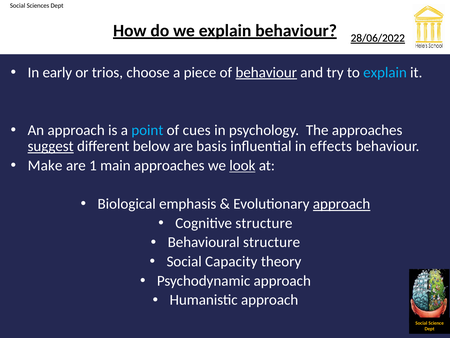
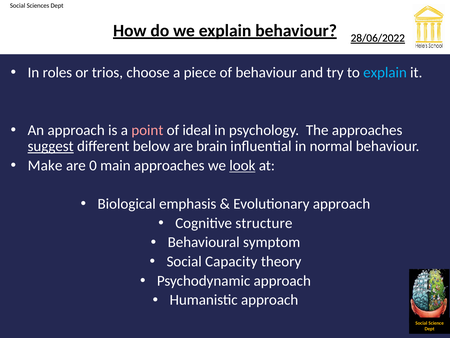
early: early -> roles (57, 72)
behaviour underline: present -> none (266, 72)
point colour: light blue -> pink (147, 130)
cues: cues -> ideal (197, 130)
basis: basis -> brain (212, 146)
effects: effects -> normal (331, 146)
1: 1 -> 0 (93, 165)
approach underline: present -> none (342, 204)
Behavioural structure: structure -> symptom (272, 242)
